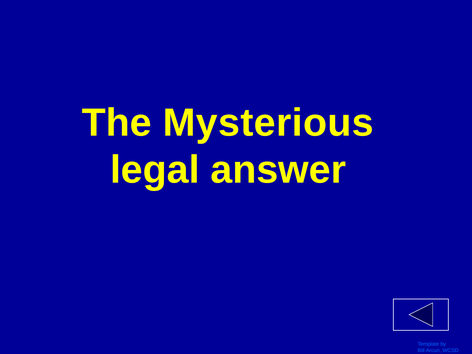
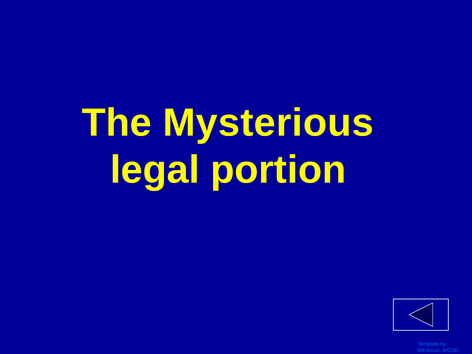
answer: answer -> portion (278, 170)
